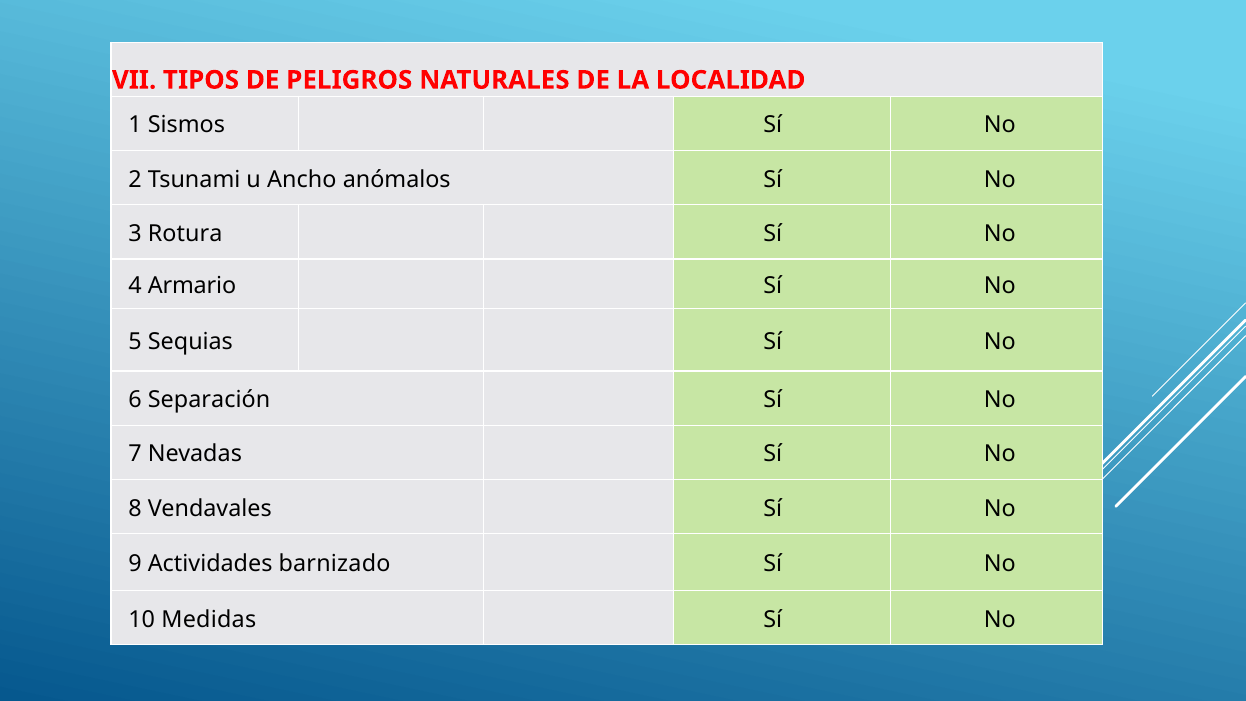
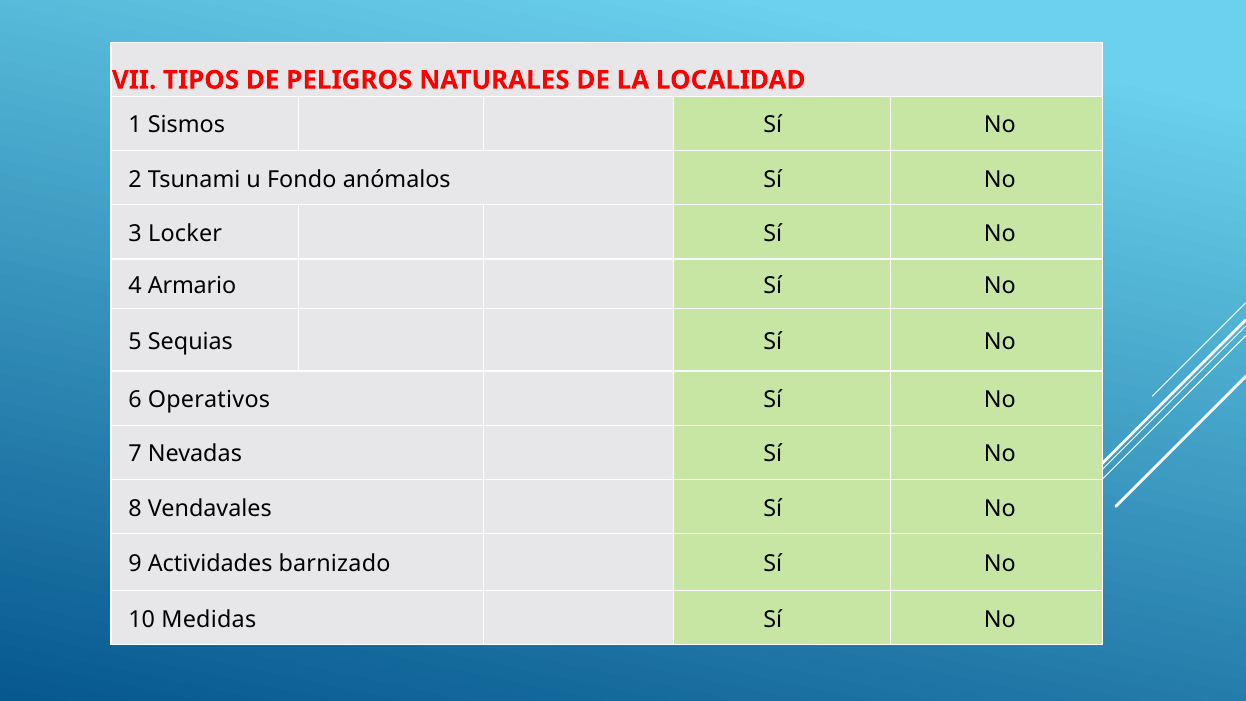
Ancho: Ancho -> Fondo (302, 179)
Rotura: Rotura -> Locker (185, 234)
Separación: Separación -> Operativos (209, 400)
